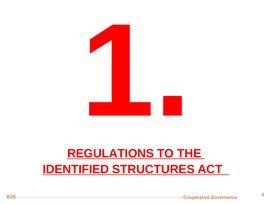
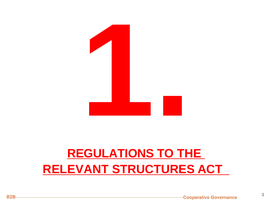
IDENTIFIED: IDENTIFIED -> RELEVANT (76, 169)
